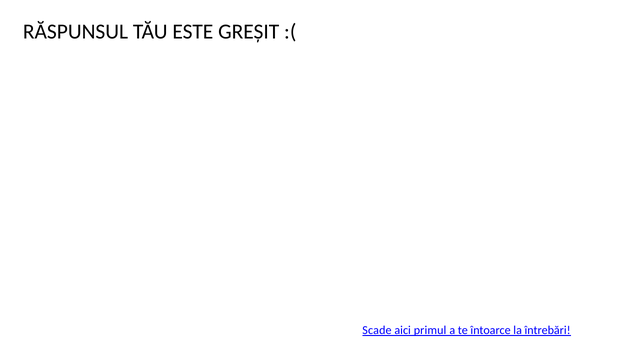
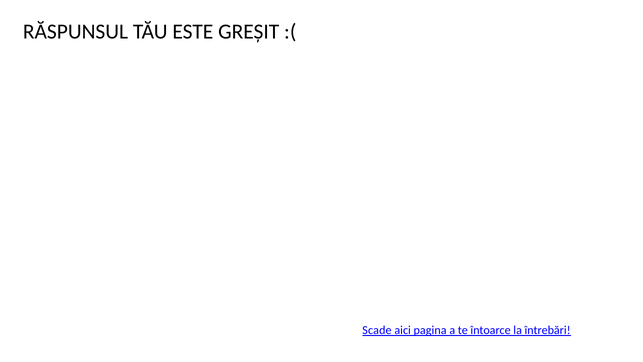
primul: primul -> pagina (430, 330)
